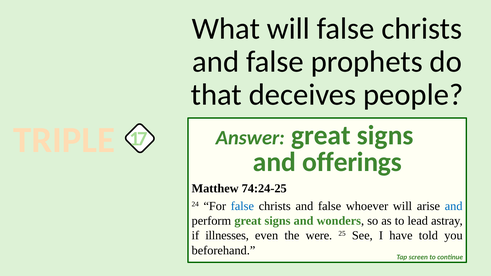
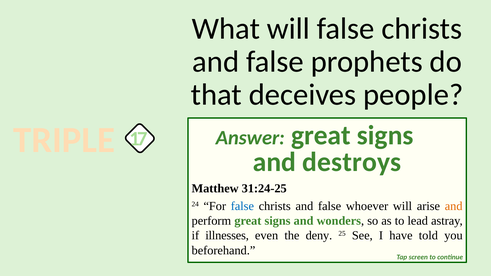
offerings: offerings -> destroys (352, 162)
74:24-25: 74:24-25 -> 31:24-25 (264, 188)
and colour: blue -> orange (454, 206)
were: were -> deny (319, 236)
